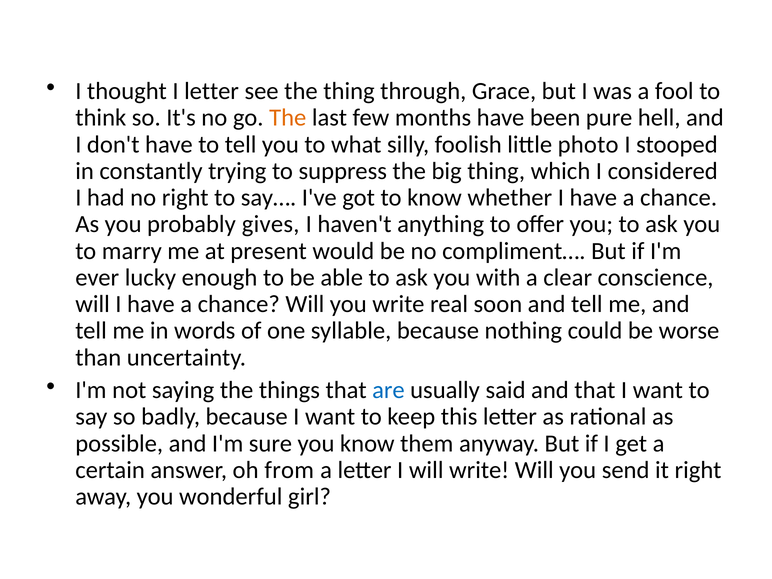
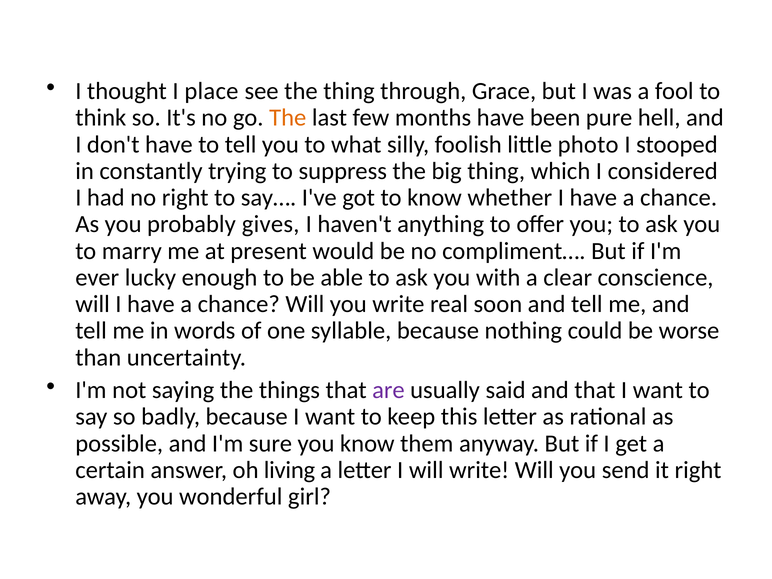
I letter: letter -> place (211, 91)
are colour: blue -> purple (388, 390)
from: from -> living (289, 470)
